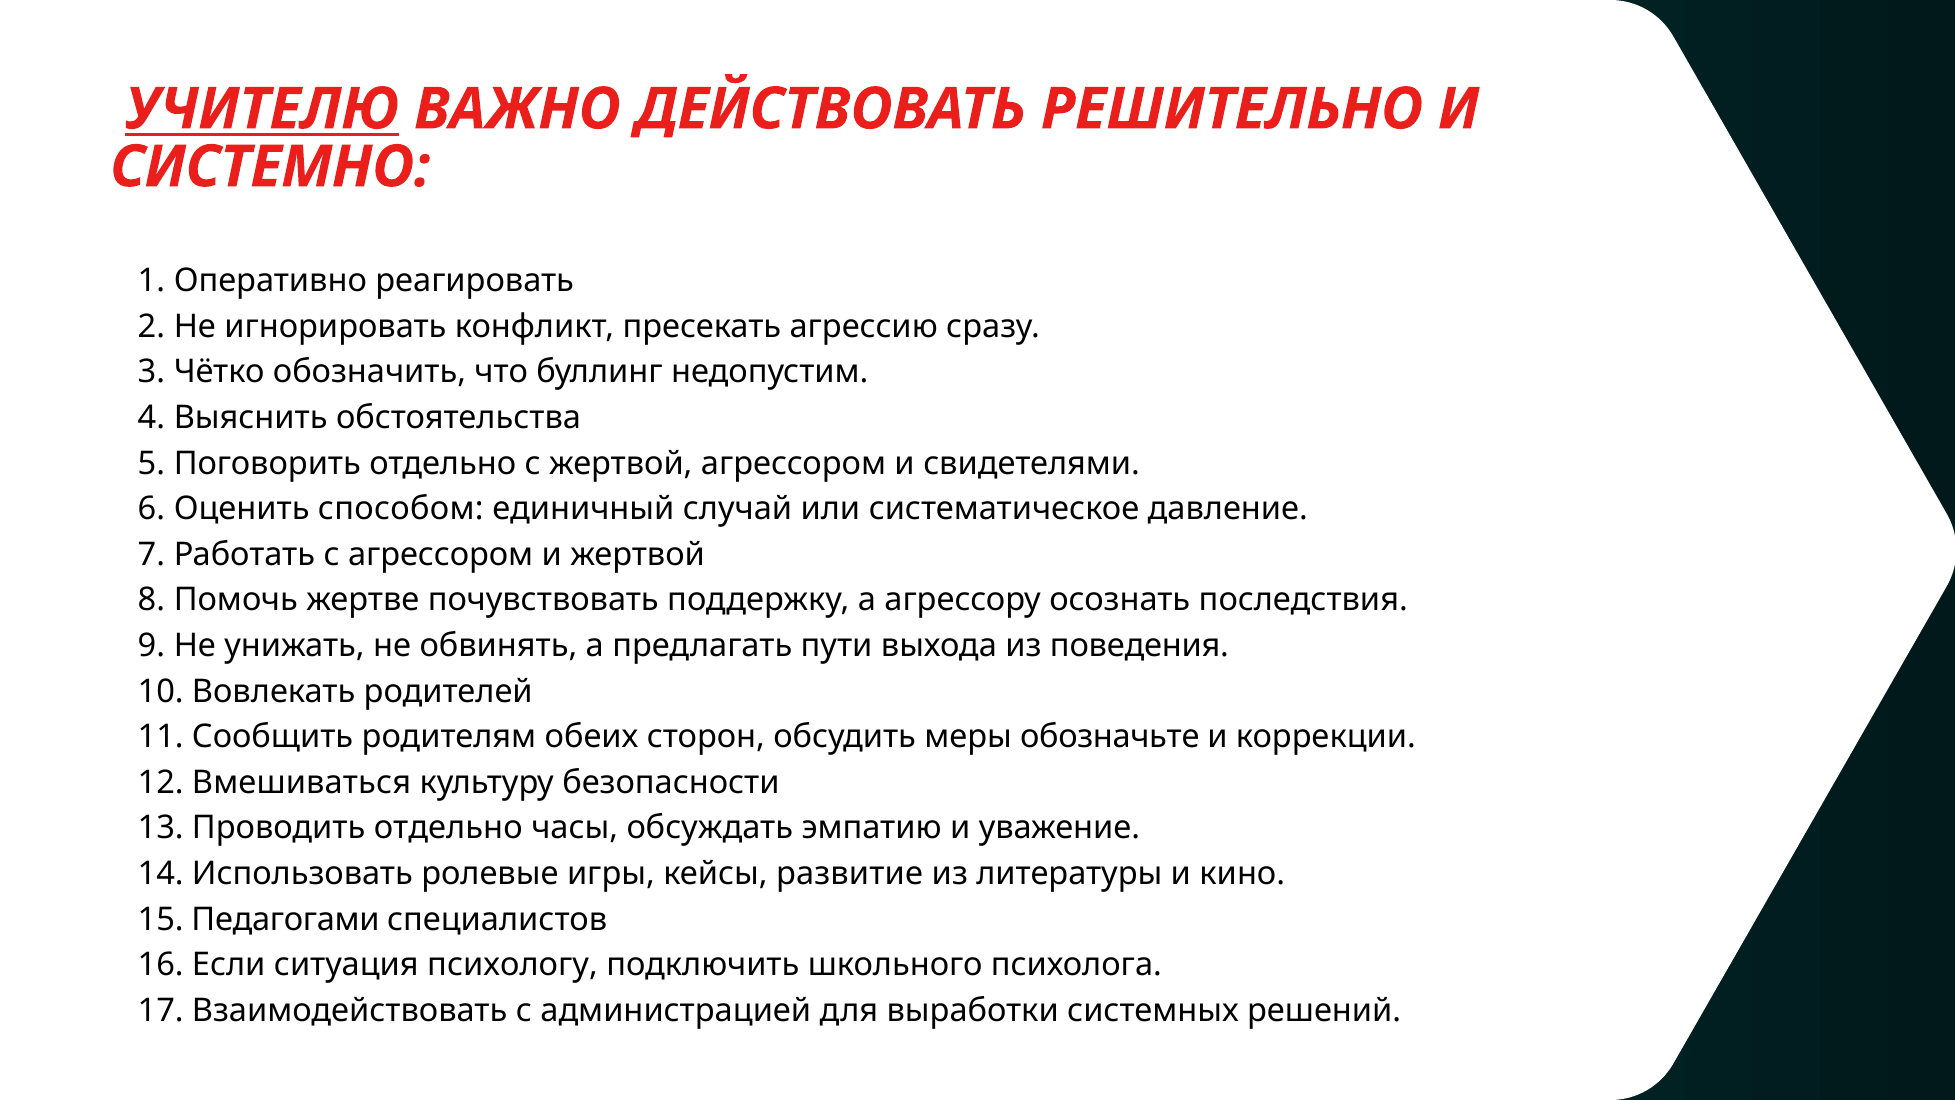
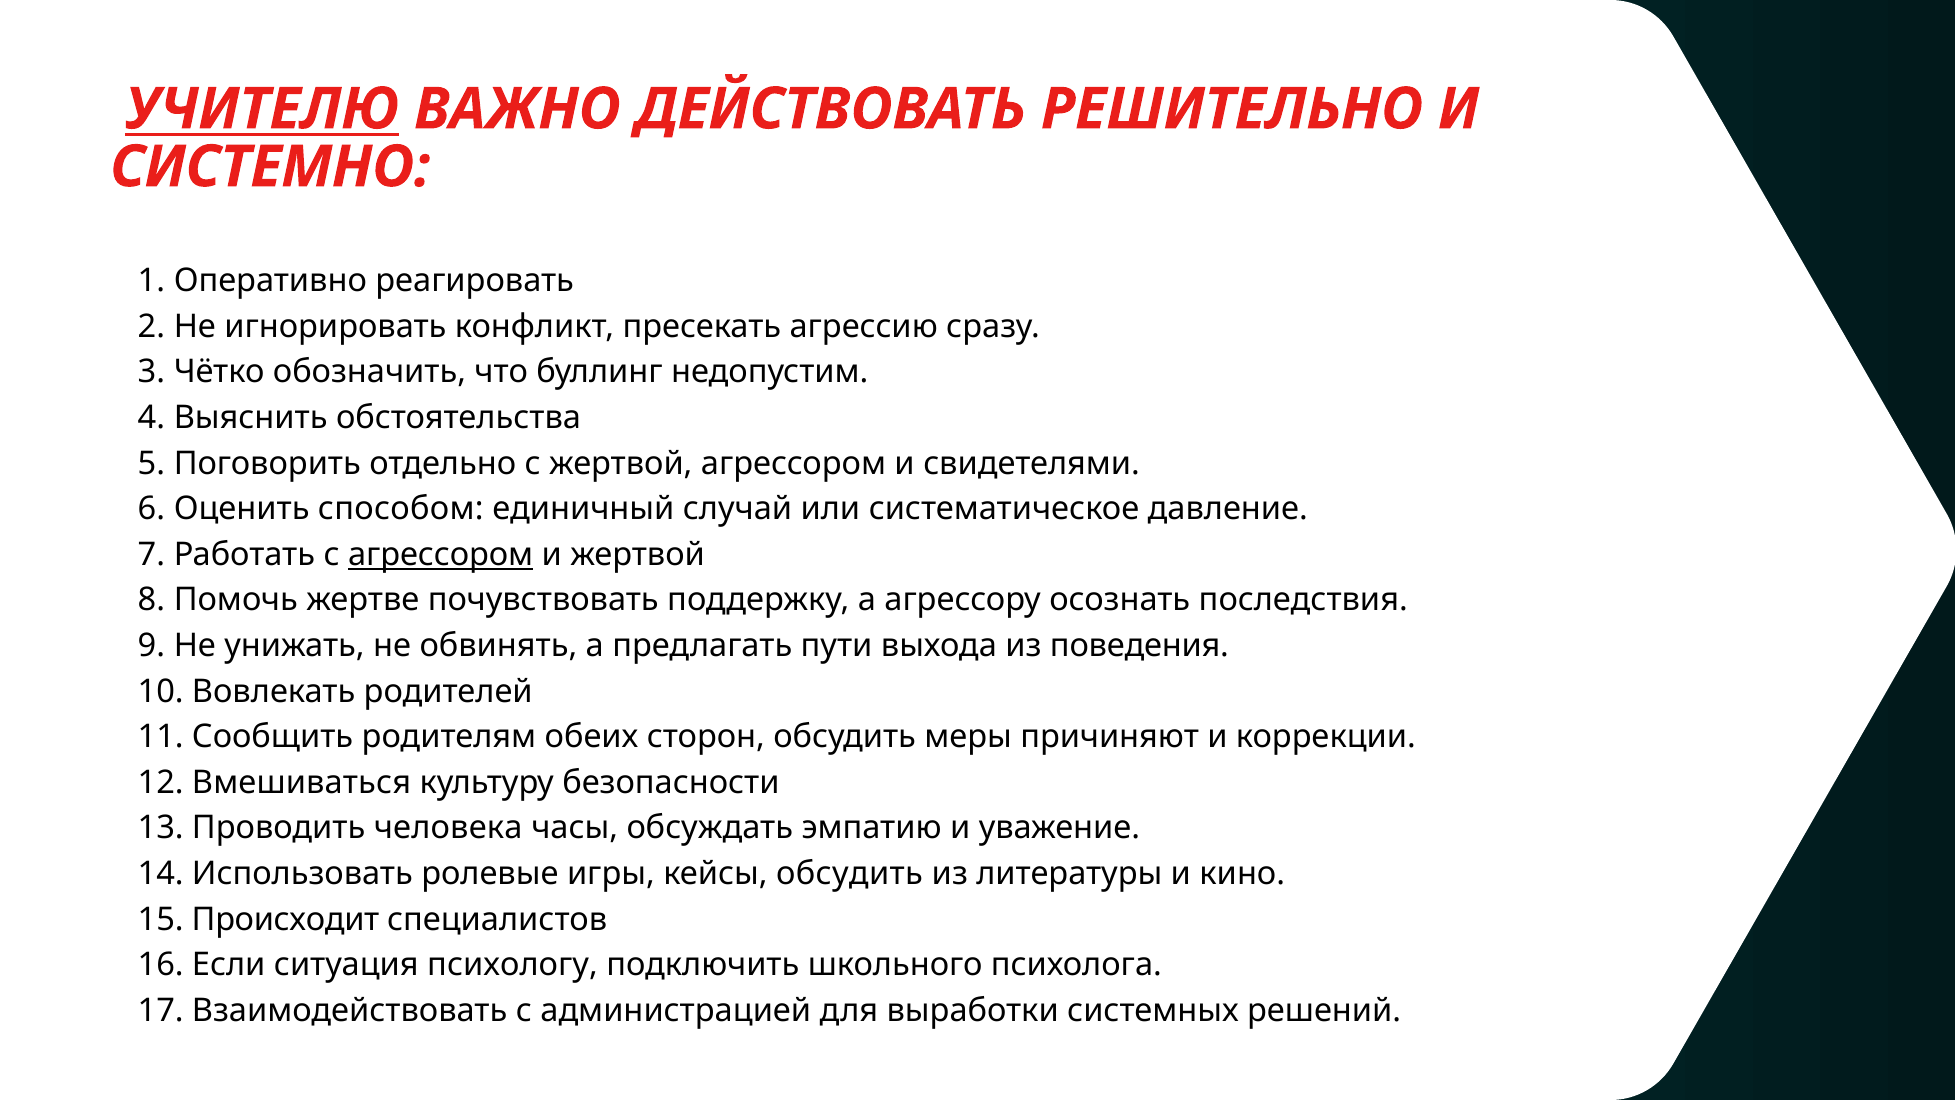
агрессором underline: none -> present (441, 554)
обозначьте: обозначьте -> причиняют (1110, 737)
Проводить отдельно: отдельно -> человека (448, 828)
кейсы развитие: развитие -> обсудить (849, 874)
Педагогами: Педагогами -> Происходит (286, 919)
